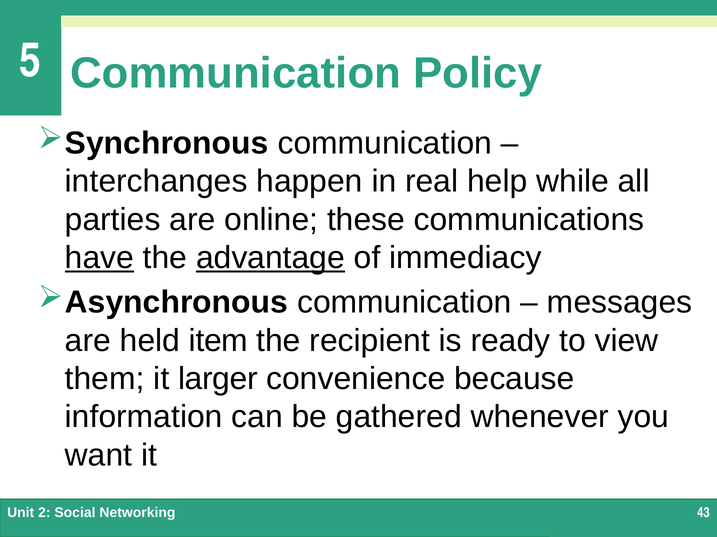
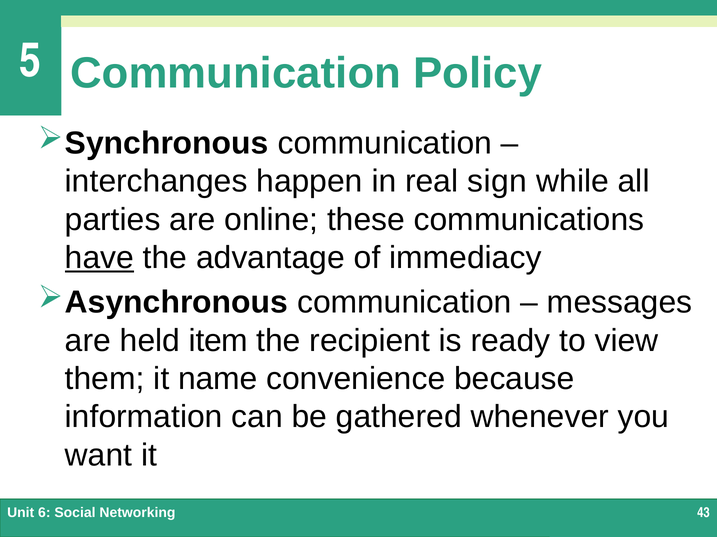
help: help -> sign (497, 182)
advantage underline: present -> none (270, 258)
larger: larger -> name (218, 379)
2: 2 -> 6 (44, 513)
